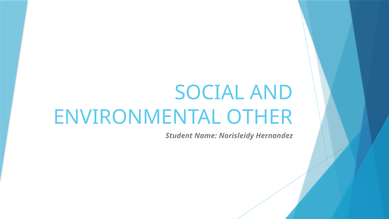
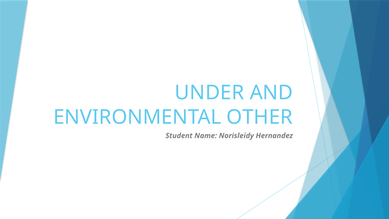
SOCIAL: SOCIAL -> UNDER (209, 93)
